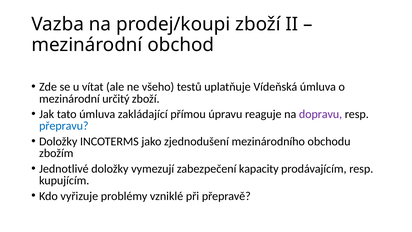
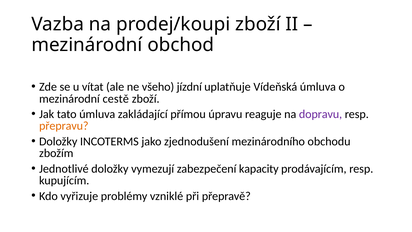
testů: testů -> jízdní (189, 87)
určitý: určitý -> cestě (116, 99)
přepravu colour: blue -> orange (64, 126)
